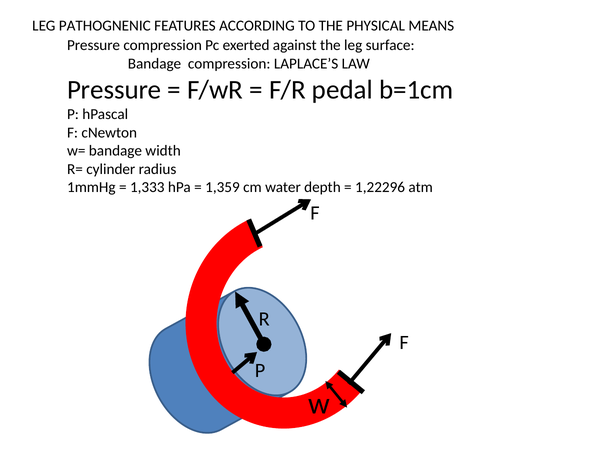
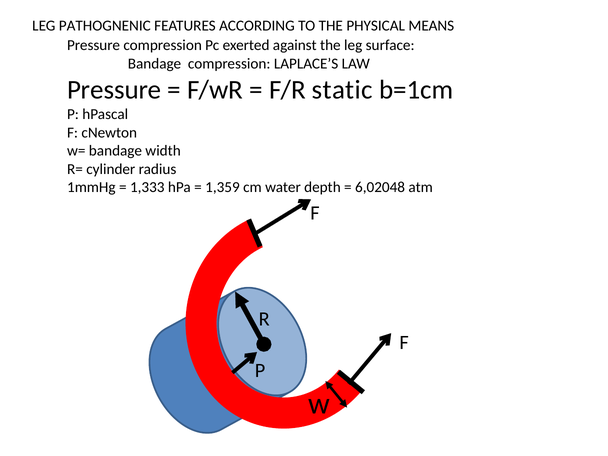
pedal: pedal -> static (342, 90)
1,22296: 1,22296 -> 6,02048 (380, 187)
